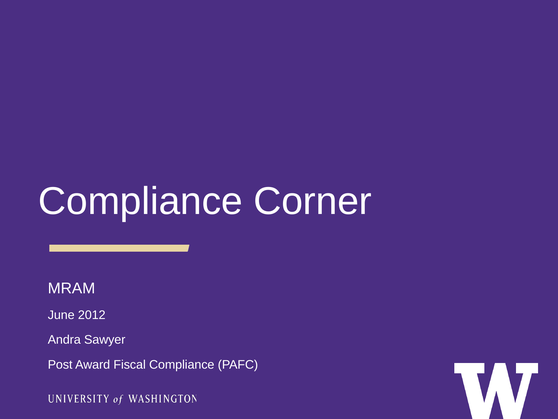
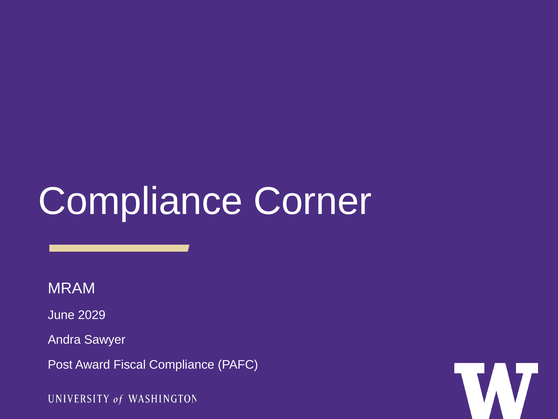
2012: 2012 -> 2029 (92, 315)
